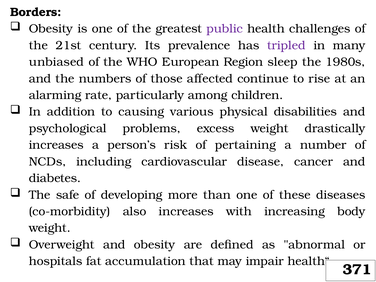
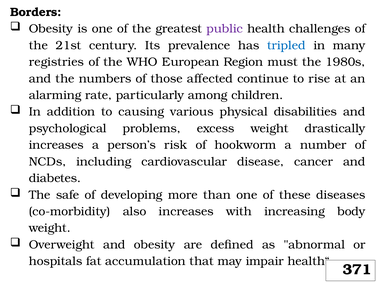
tripled colour: purple -> blue (286, 45)
unbiased: unbiased -> registries (56, 62)
sleep: sleep -> must (283, 62)
pertaining: pertaining -> hookworm (245, 145)
